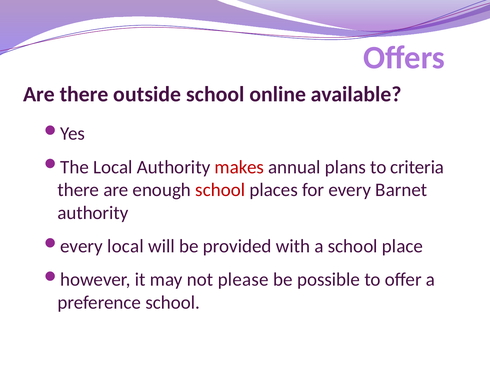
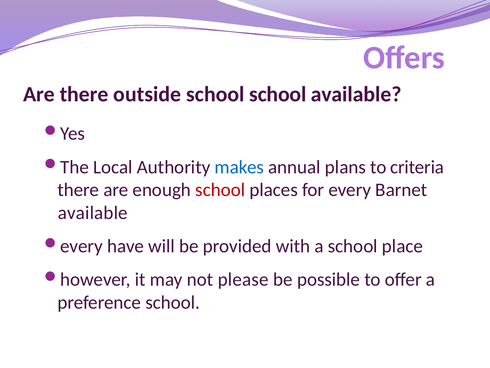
school online: online -> school (278, 94)
makes colour: red -> blue (239, 167)
authority: authority -> available (93, 213)
local: local -> have (126, 246)
